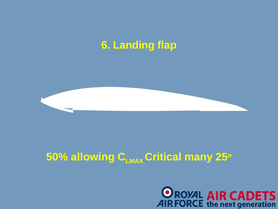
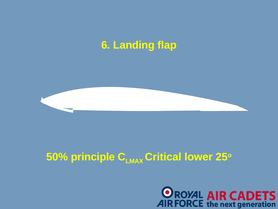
allowing: allowing -> principle (93, 157)
many: many -> lower (199, 157)
